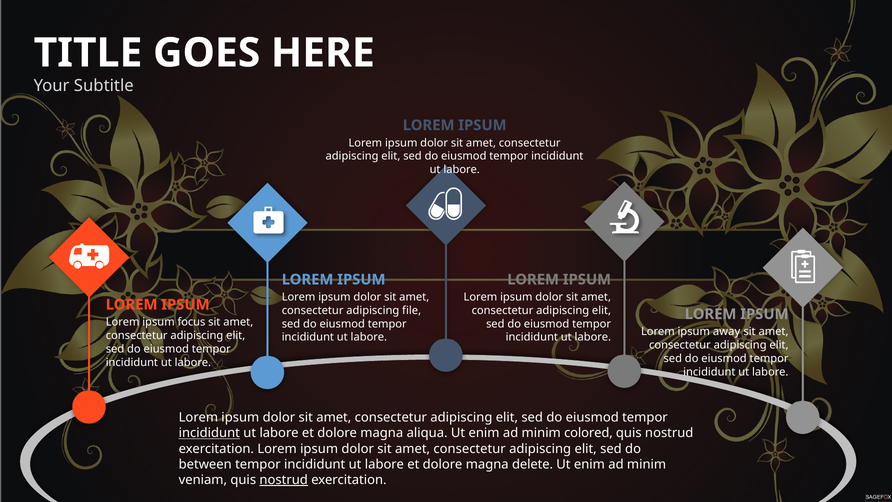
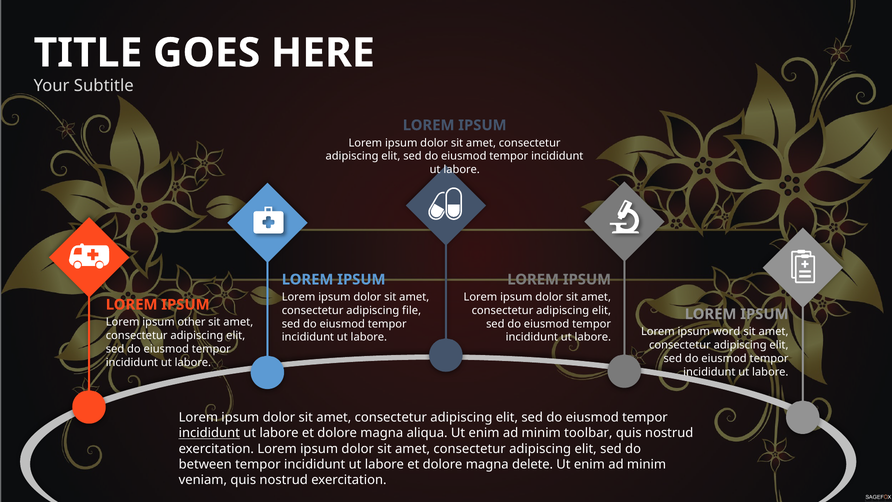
focus: focus -> other (191, 322)
away: away -> word (727, 332)
colored: colored -> toolbar (588, 433)
nostrud underline: present -> none (284, 480)
